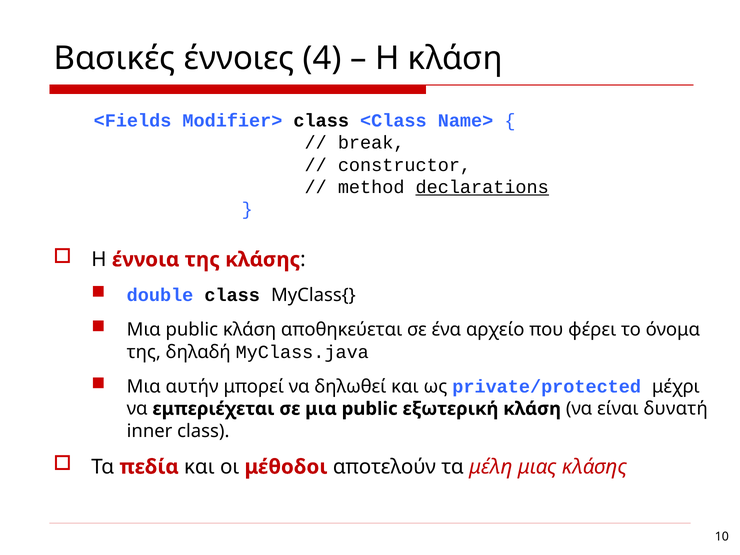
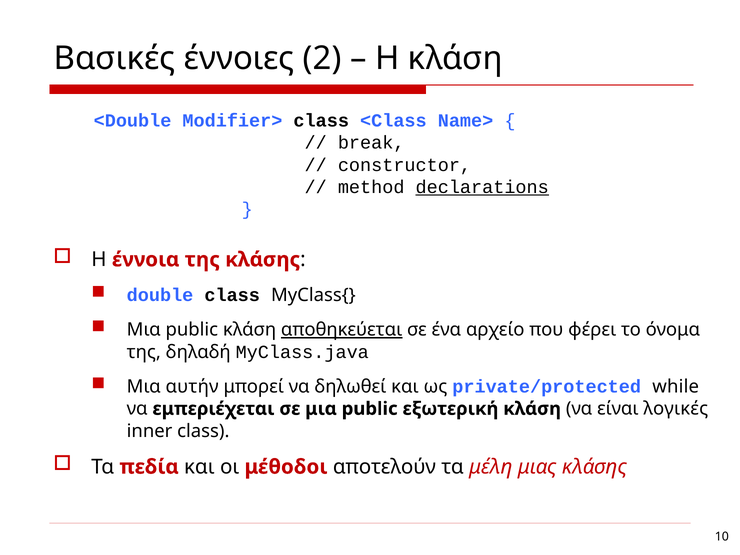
4: 4 -> 2 (322, 59)
<Fields: <Fields -> <Double (133, 121)
αποθηκεύεται underline: none -> present (342, 330)
μέχρι: μέχρι -> while (676, 387)
δυνατή: δυνατή -> λογικές (676, 409)
